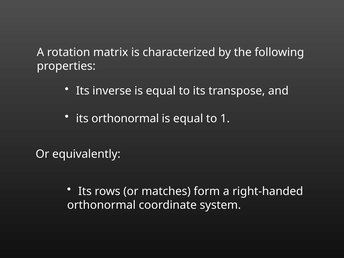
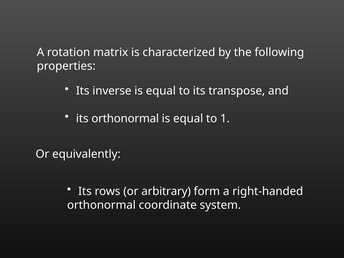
matches: matches -> arbitrary (166, 191)
